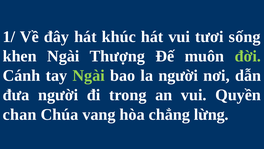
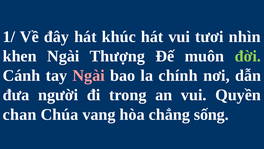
sống: sống -> nhìn (245, 37)
Ngài colour: light green -> pink (89, 75)
la người: người -> chính (178, 75)
lừng: lừng -> sống (211, 114)
